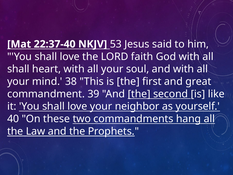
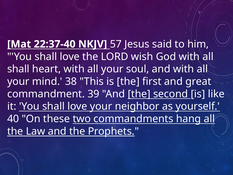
53: 53 -> 57 (116, 44)
faith: faith -> wish (142, 57)
